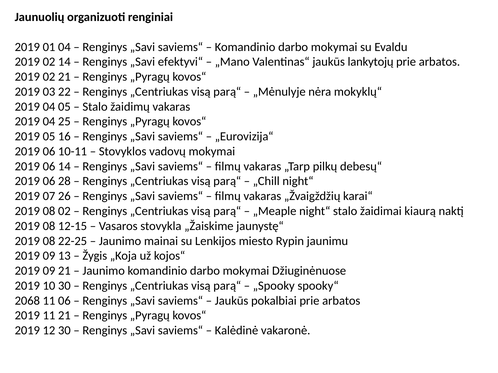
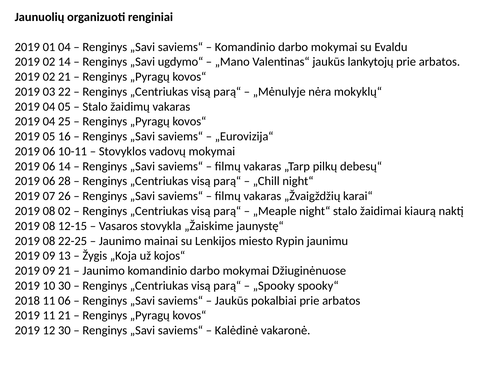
efektyvi“: efektyvi“ -> ugdymo“ (181, 62)
2068: 2068 -> 2018 (27, 301)
